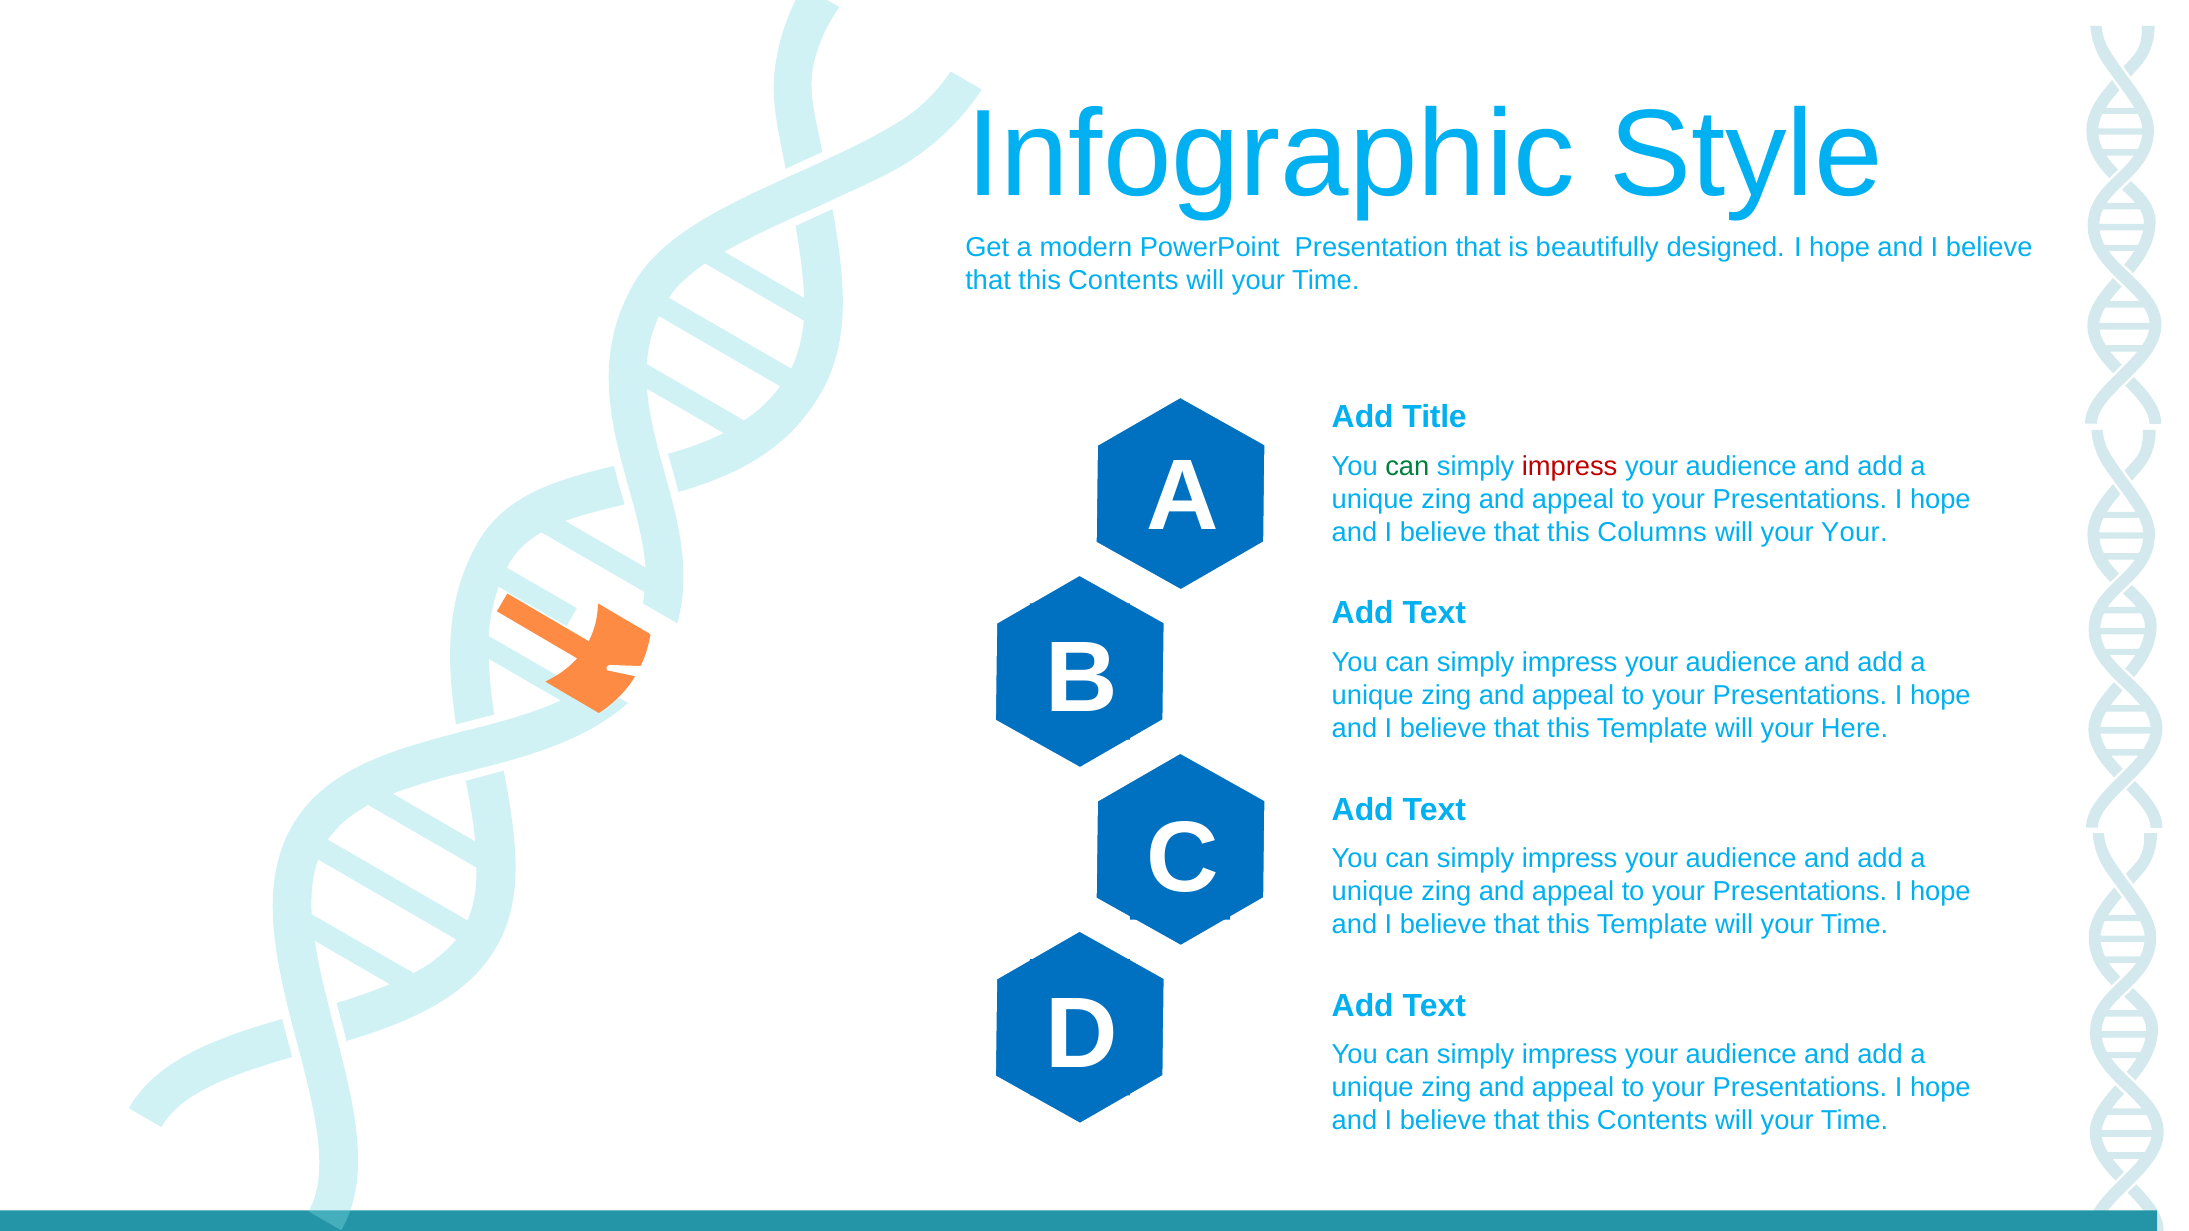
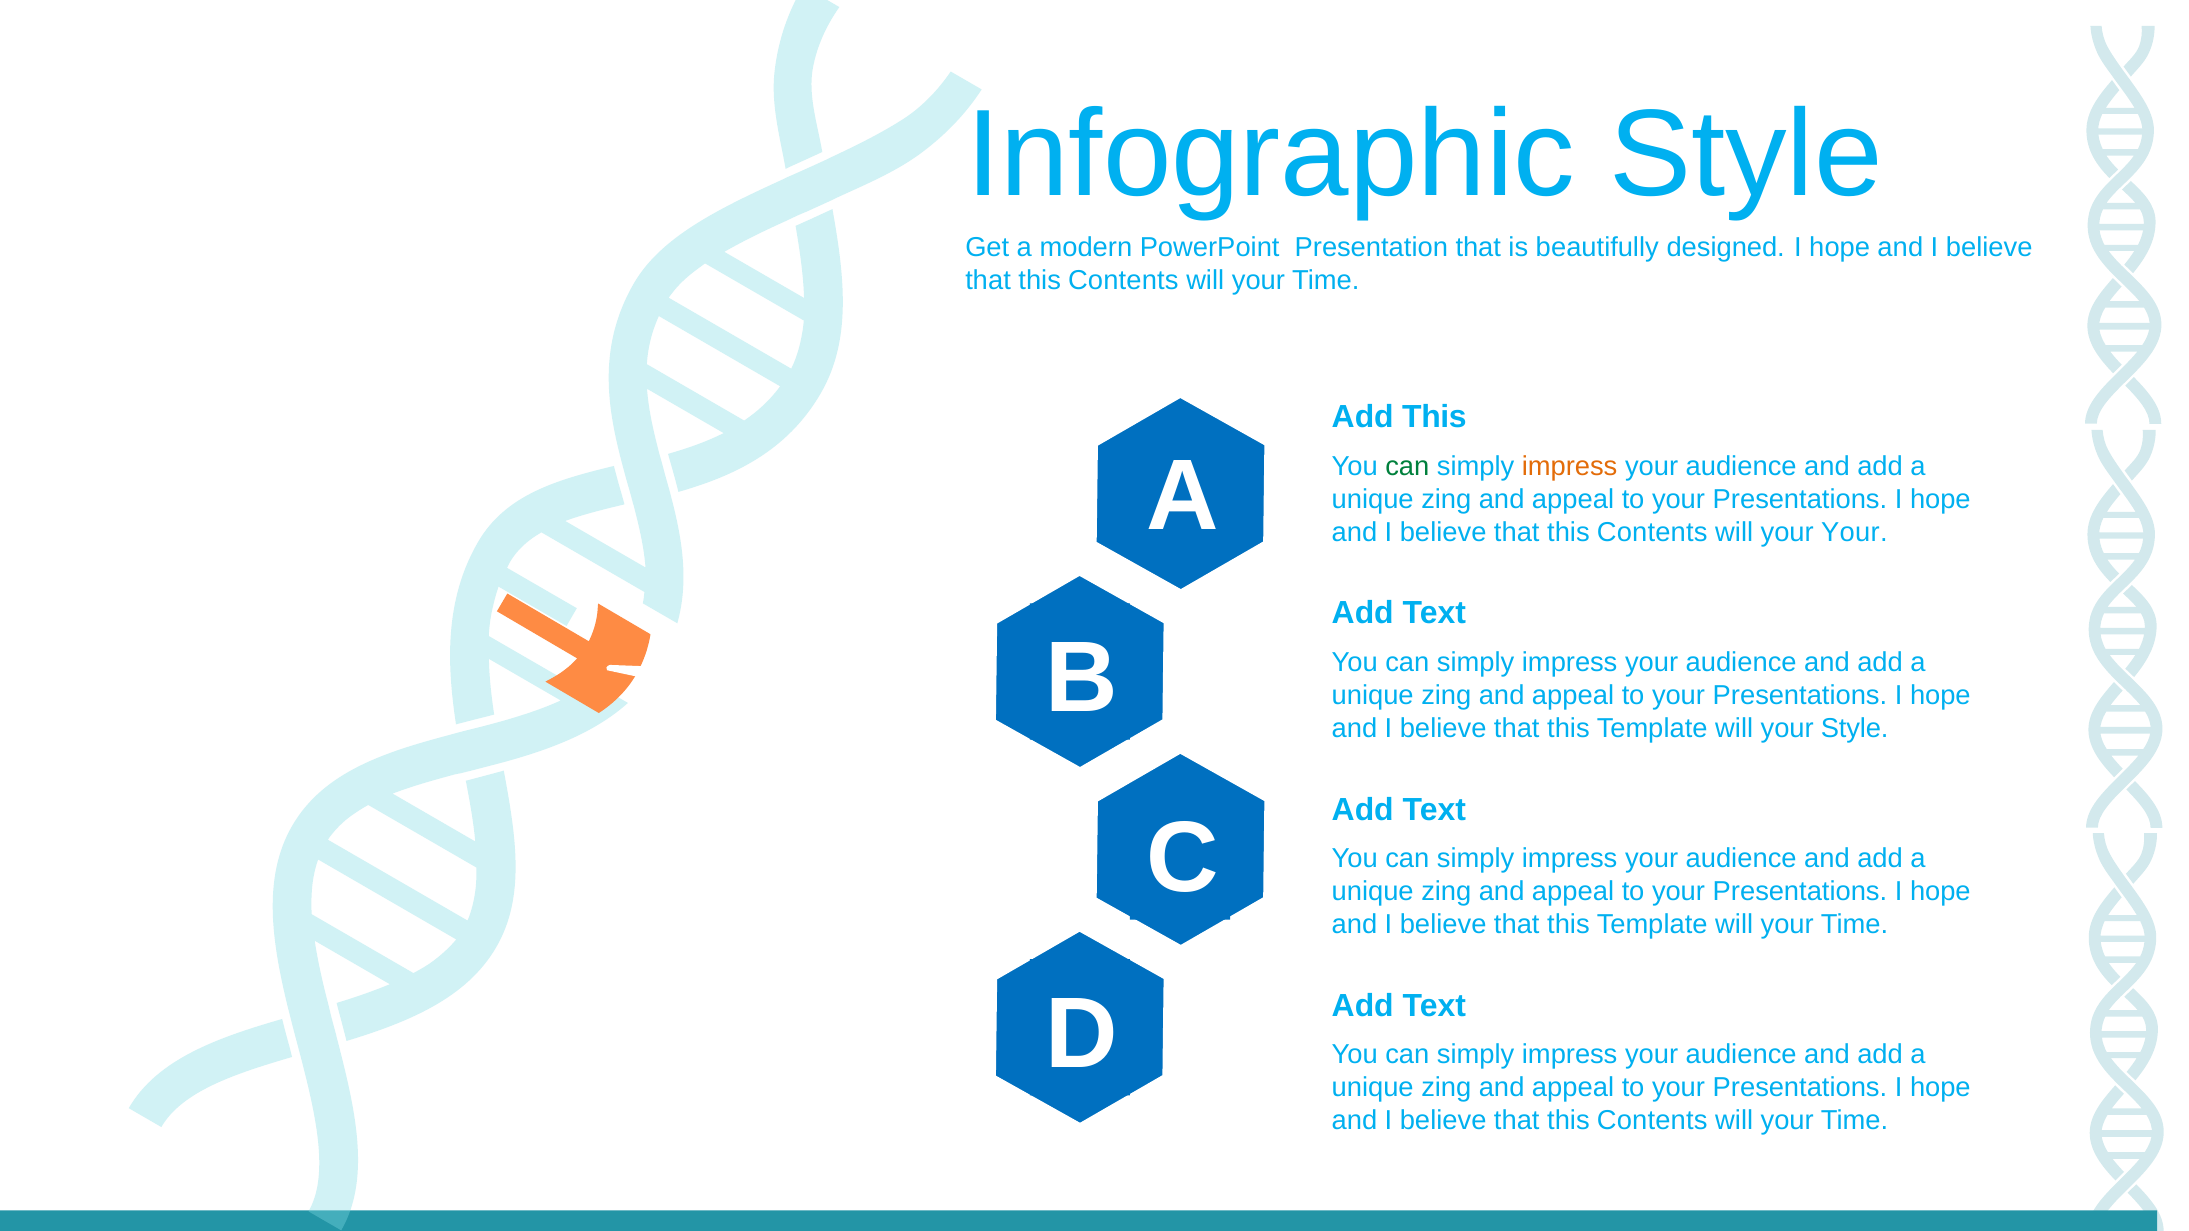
Add Title: Title -> This (1434, 417)
impress colour: red -> orange (1570, 466)
Columns: Columns -> Contents (1652, 532)
your Here: Here -> Style (1855, 728)
